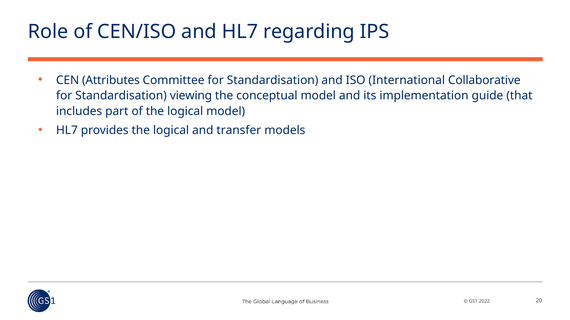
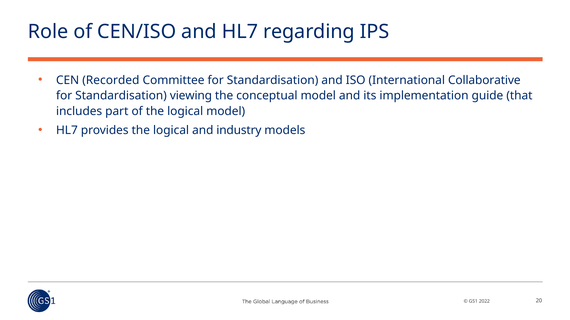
Attributes: Attributes -> Recorded (111, 80)
transfer: transfer -> industry (239, 130)
